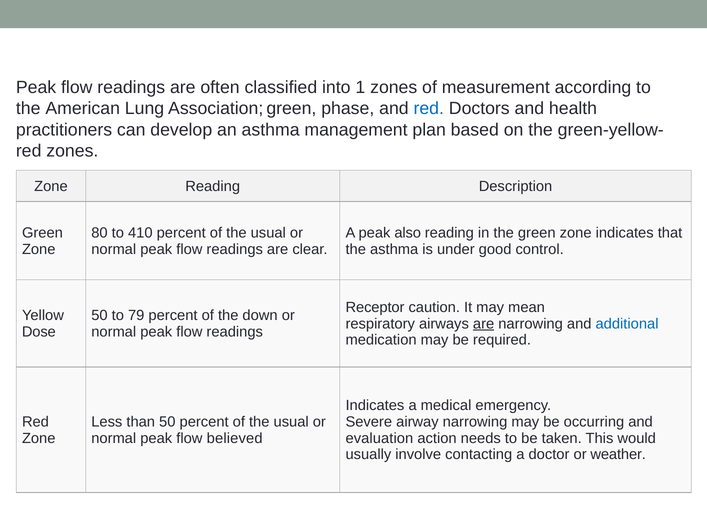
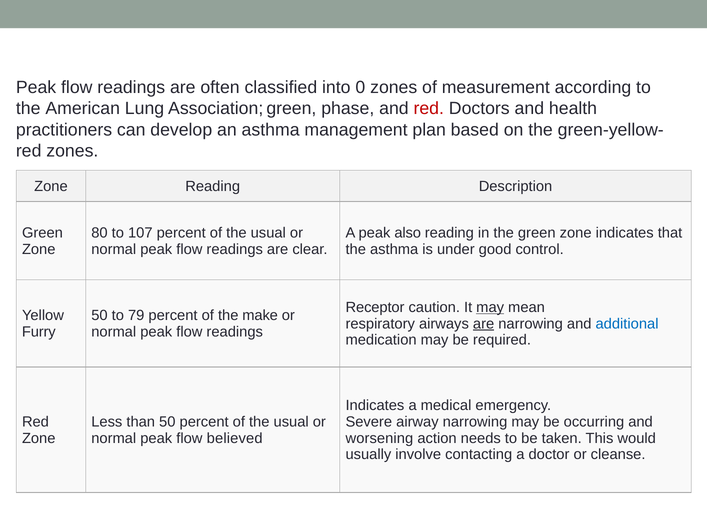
1: 1 -> 0 (360, 87)
red colour: blue -> red (429, 109)
410: 410 -> 107 (140, 233)
may underline: none -> present (490, 308)
down: down -> make (260, 316)
Dose: Dose -> Furry (39, 332)
evaluation: evaluation -> worsening (379, 438)
weather: weather -> cleanse (618, 455)
